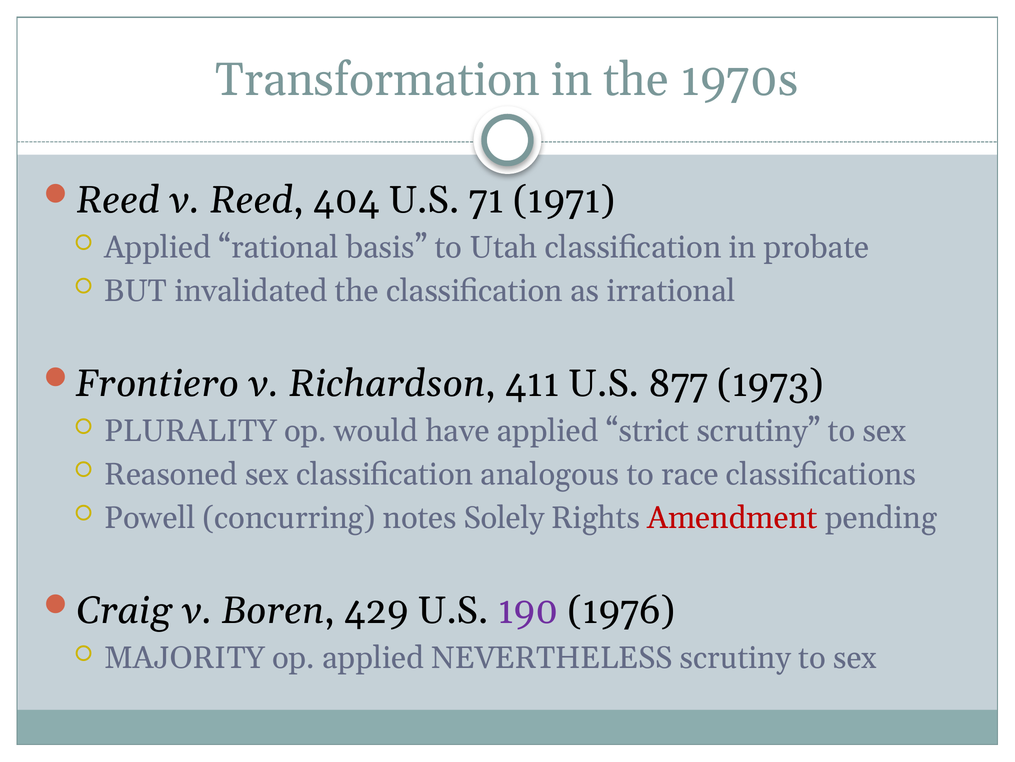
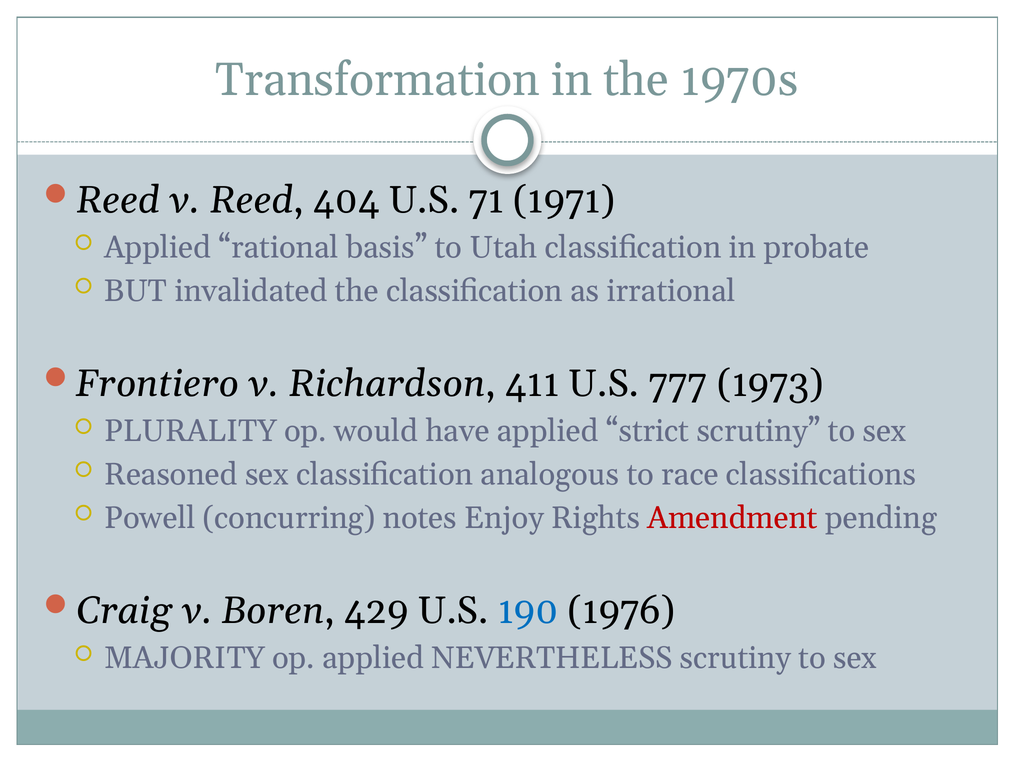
877: 877 -> 777 (678, 383)
Solely: Solely -> Enjoy (504, 517)
190 colour: purple -> blue (528, 610)
